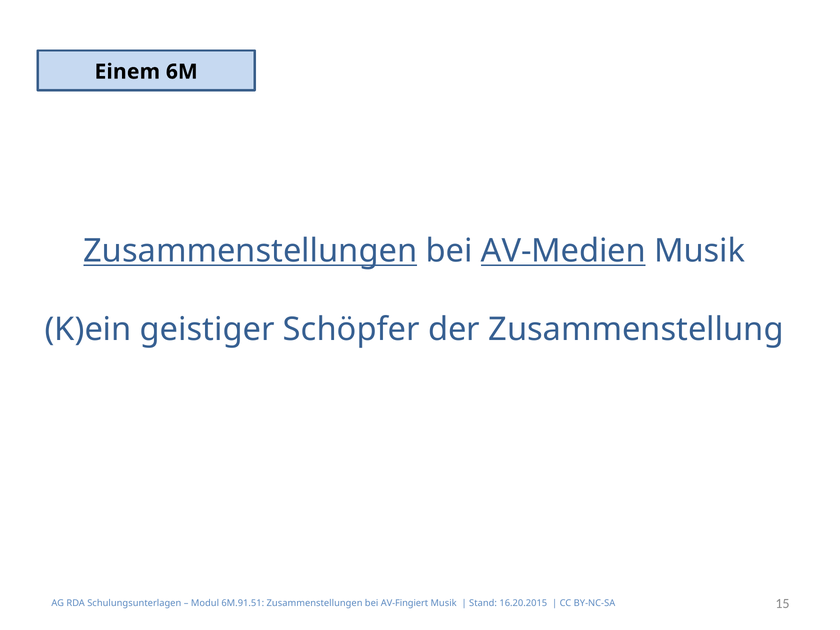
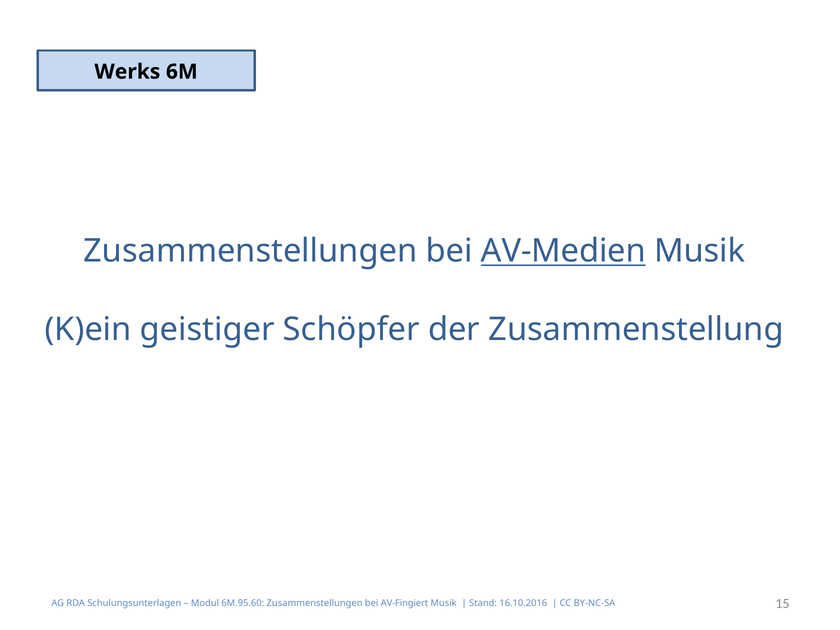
Einem: Einem -> Werks (127, 72)
Zusammenstellungen underline: present -> none (250, 251)
6M.91.51: 6M.91.51 -> 6M.95.60 (243, 603)
16.20.2015: 16.20.2015 -> 16.10.2016 (523, 603)
